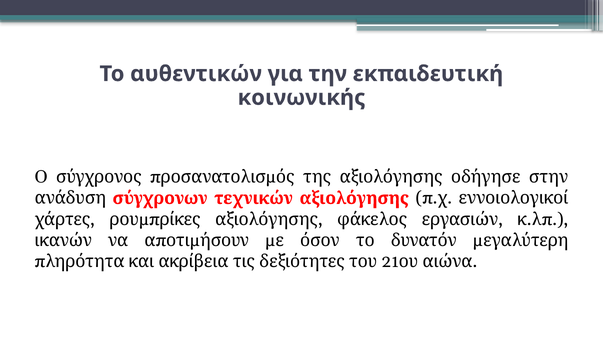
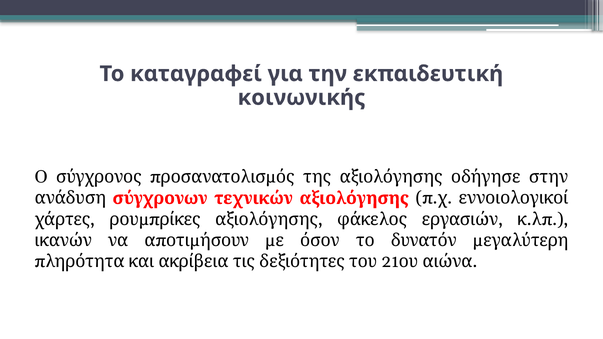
αυθεντικών: αυθεντικών -> καταγραφεί (196, 74)
